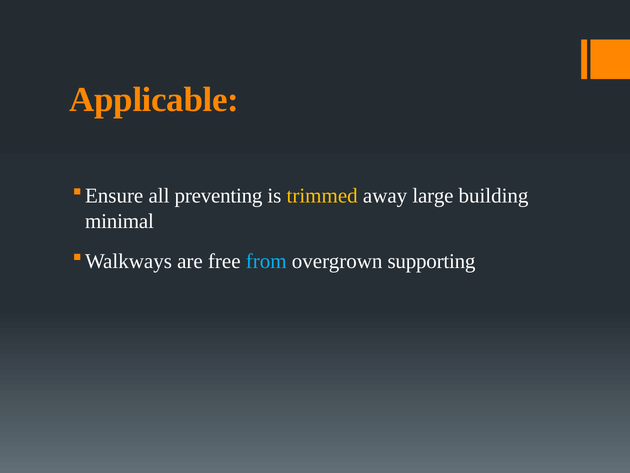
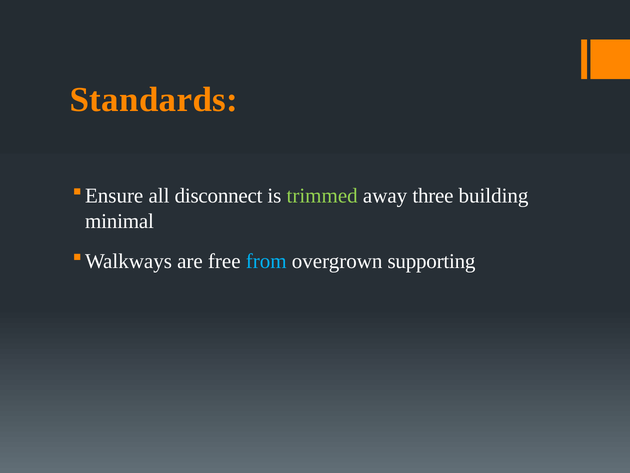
Applicable: Applicable -> Standards (154, 100)
preventing: preventing -> disconnect (219, 196)
trimmed colour: yellow -> light green (322, 196)
large: large -> three (433, 196)
